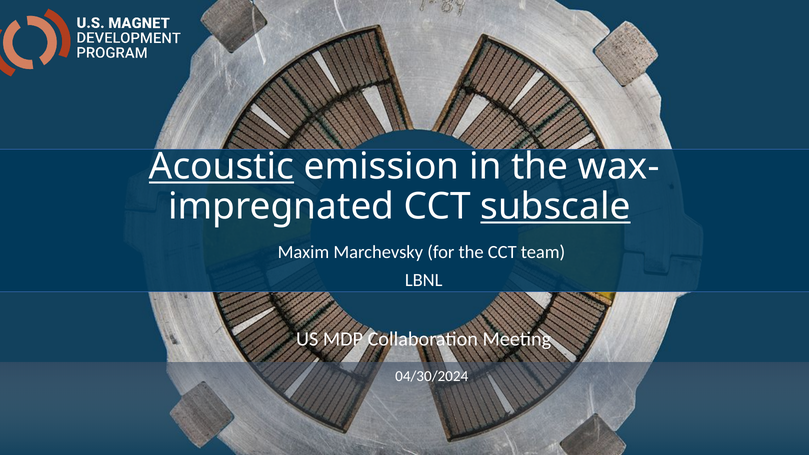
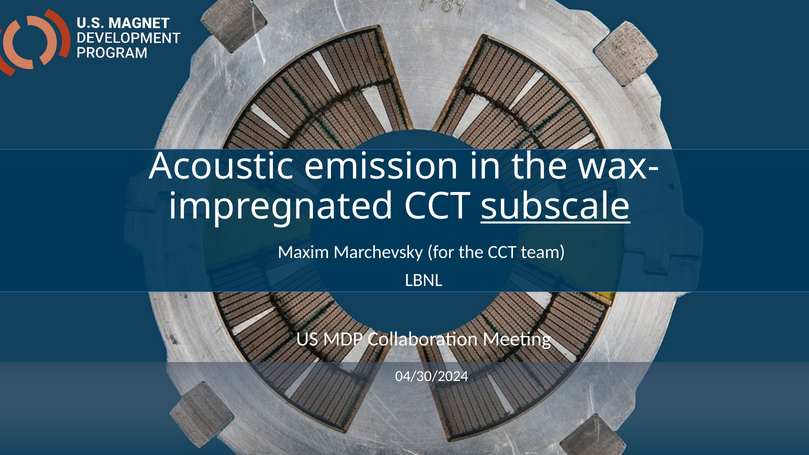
Acoustic underline: present -> none (222, 167)
